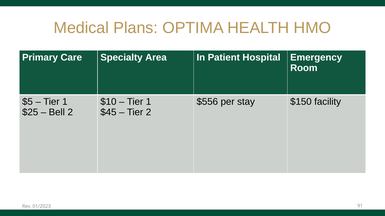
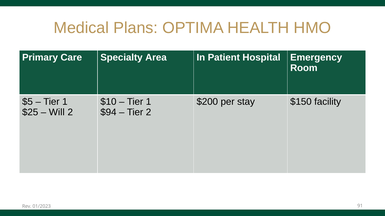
$556: $556 -> $200 (207, 102)
Bell: Bell -> Will (57, 113)
$45: $45 -> $94 (108, 113)
